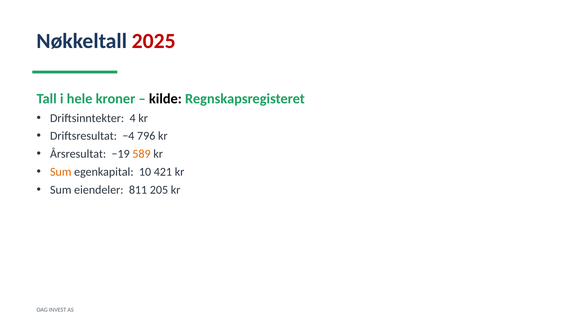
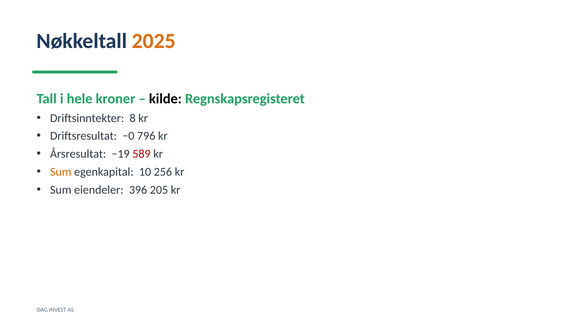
2025 colour: red -> orange (154, 41)
4: 4 -> 8 (133, 118)
−4: −4 -> −0 (128, 136)
589 colour: orange -> red (142, 154)
421: 421 -> 256 (163, 172)
811: 811 -> 396 (138, 190)
